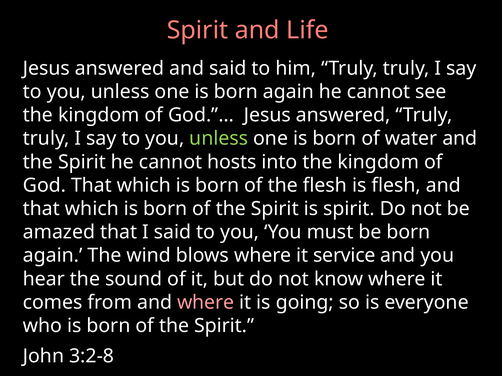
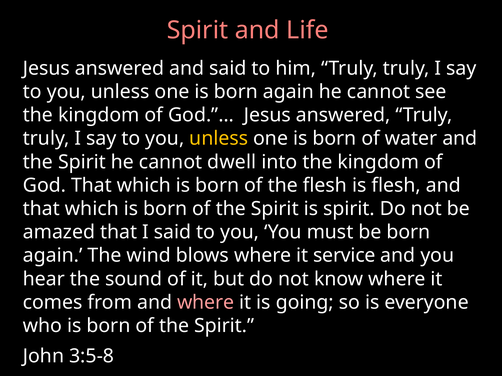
unless colour: light green -> yellow (219, 139)
hosts: hosts -> dwell (232, 162)
3:2-8: 3:2-8 -> 3:5-8 (92, 357)
